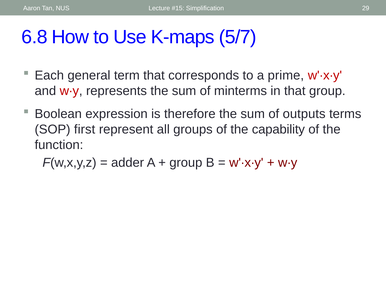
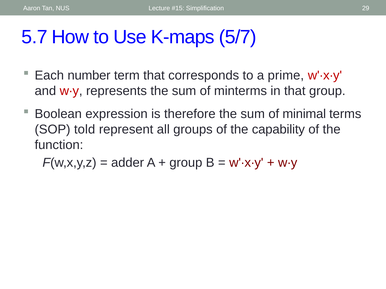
6.8: 6.8 -> 5.7 (35, 37)
general: general -> number (89, 76)
outputs: outputs -> minimal (304, 114)
first: first -> told (85, 130)
